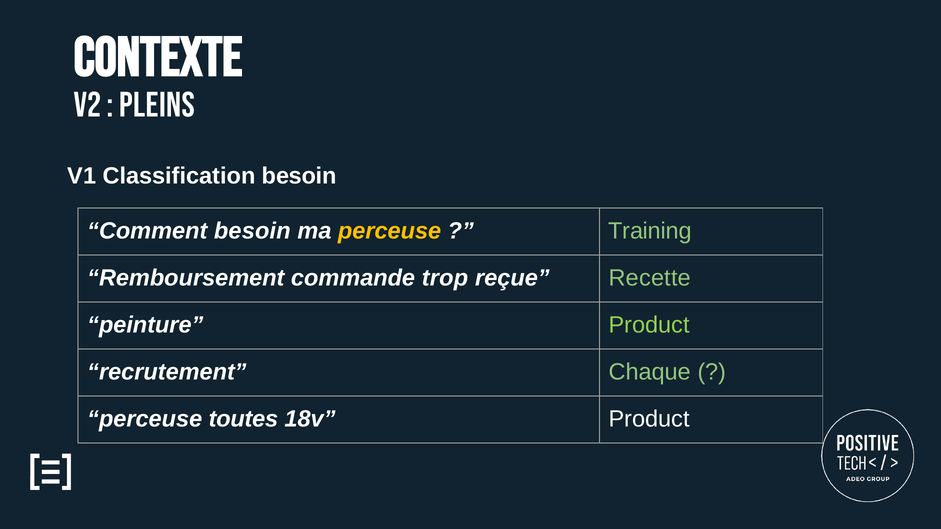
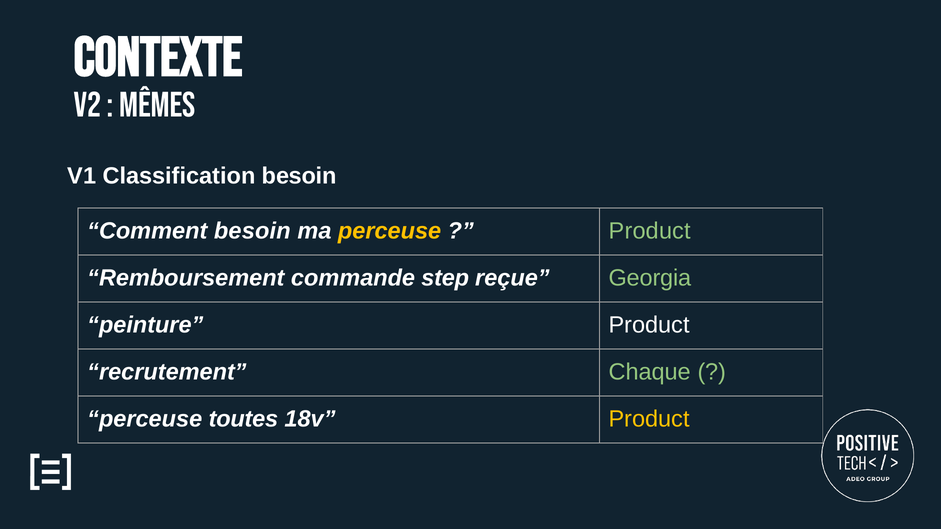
pleins: pleins -> mêmes (157, 105)
Training: Training -> Product (650, 231)
trop: trop -> step (445, 278)
Recette: Recette -> Georgia (650, 278)
Product colour: light green -> white (649, 325)
Product colour: white -> yellow (649, 419)
